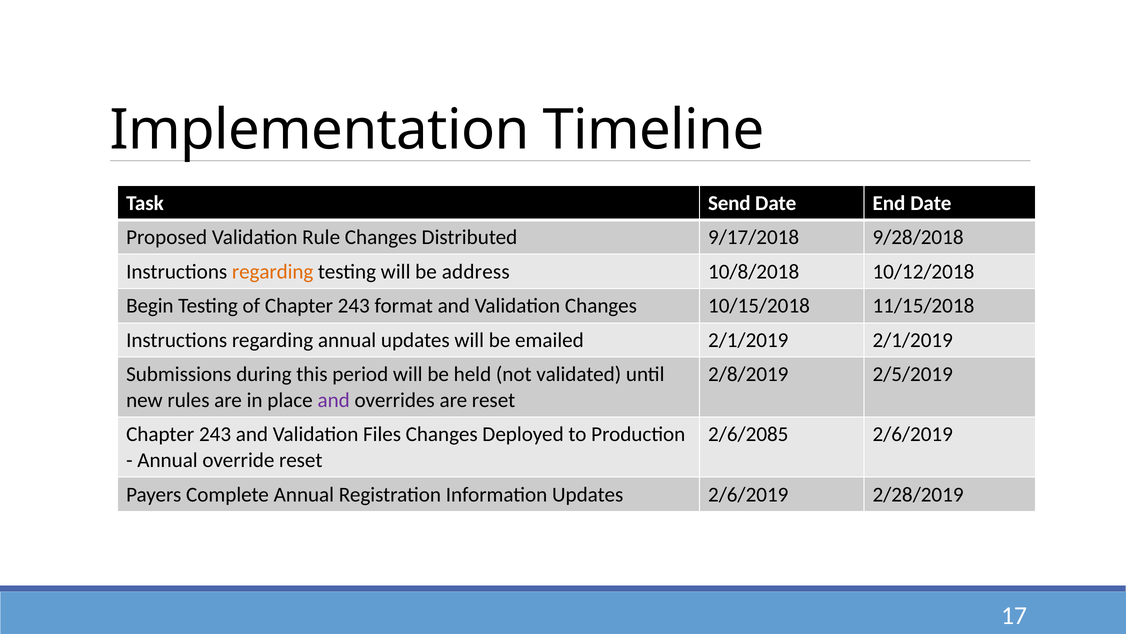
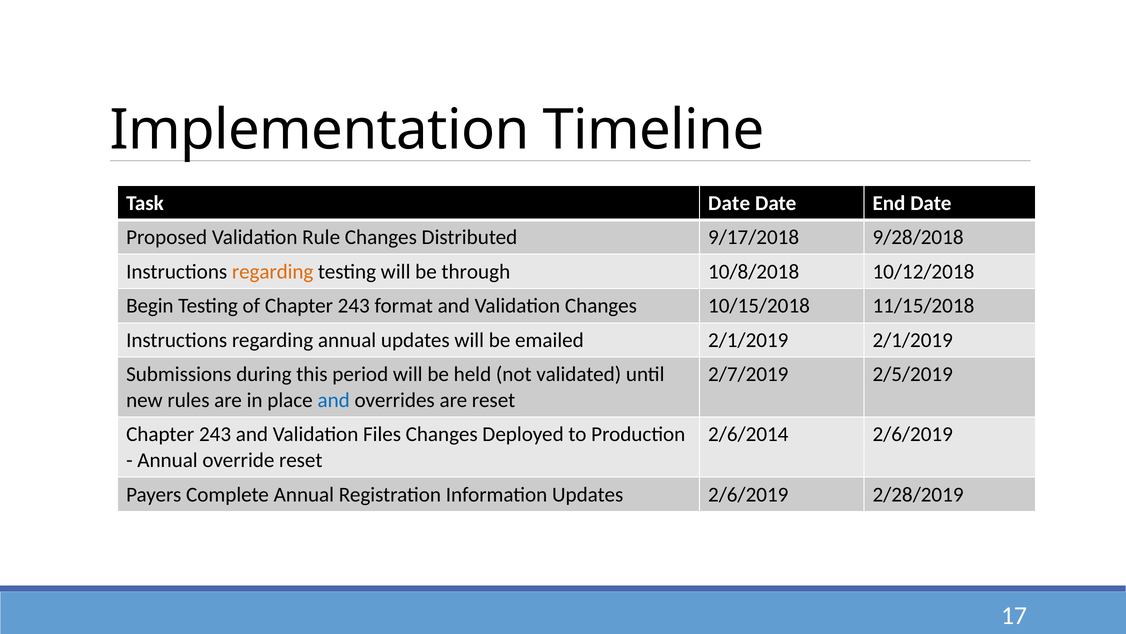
Task Send: Send -> Date (729, 203)
address: address -> through (476, 271)
2/8/2019: 2/8/2019 -> 2/7/2019 (748, 374)
and colour: purple -> blue (334, 400)
2/6/2085: 2/6/2085 -> 2/6/2014 (748, 434)
